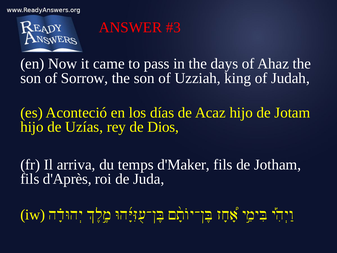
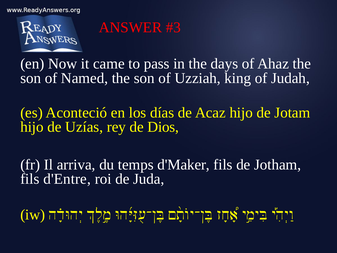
Sorrow: Sorrow -> Named (85, 78)
d'Après: d'Après -> d'Entre (67, 179)
